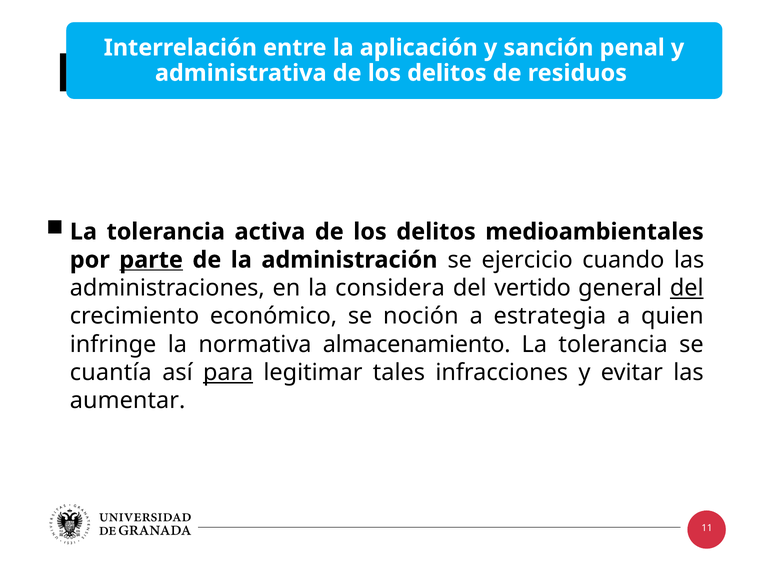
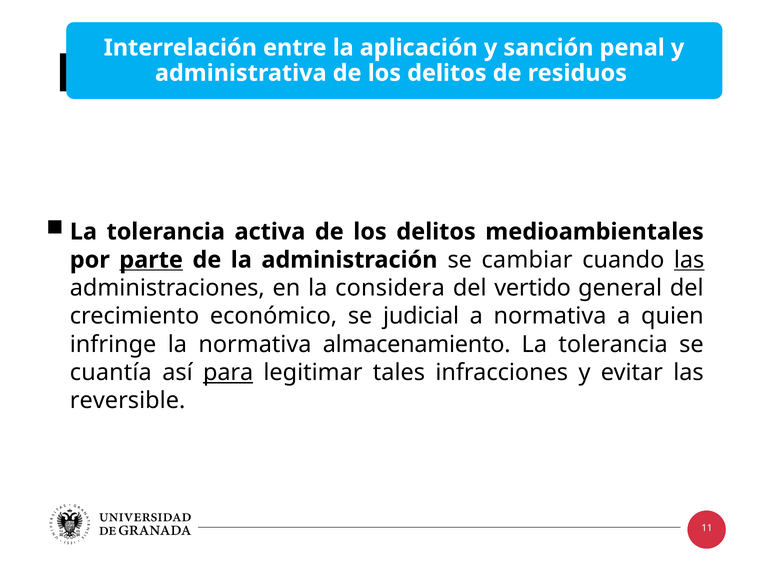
ejercicio: ejercicio -> cambiar (527, 260)
las underline: none -> present (689, 260)
del underline: present -> none (687, 288)
noción: noción -> judicial (421, 316)
a estrategia: estrategia -> normativa (550, 316)
aumentar: aumentar -> reversible (128, 401)
